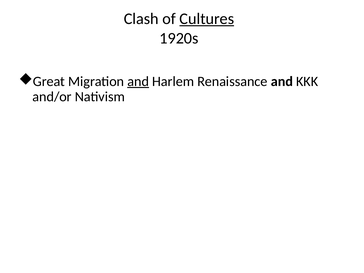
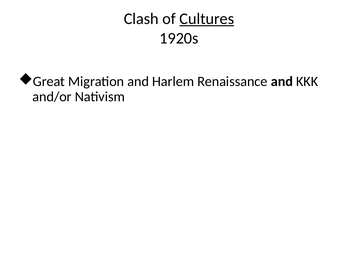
and underline: present -> none (138, 81)
